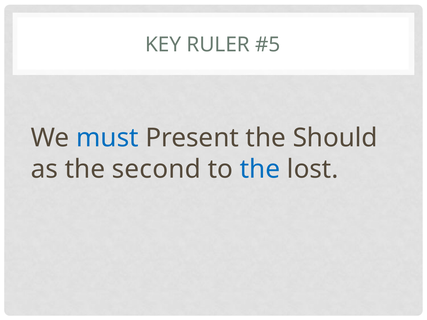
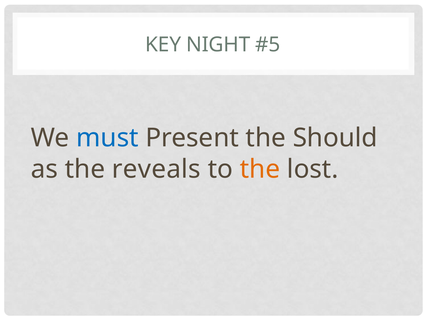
RULER: RULER -> NIGHT (218, 45)
second: second -> reveals (156, 169)
the colour: blue -> orange (260, 169)
